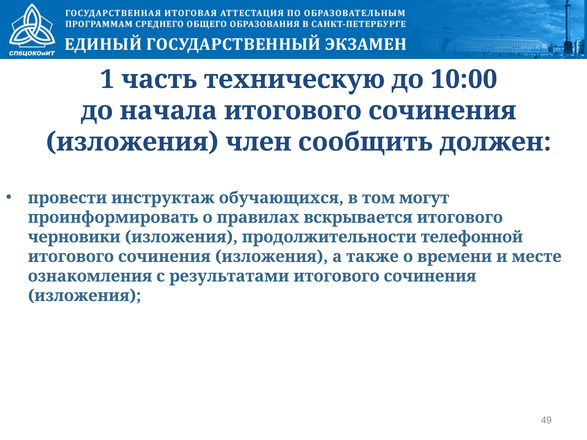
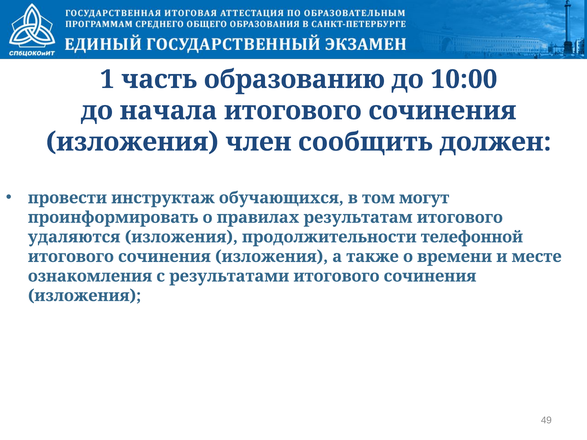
техническую: техническую -> образованию (294, 79)
вскрывается: вскрывается -> результатам (358, 218)
черновики: черновики -> удаляются (74, 237)
